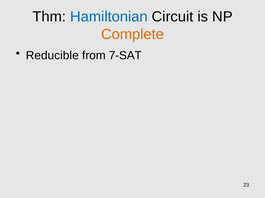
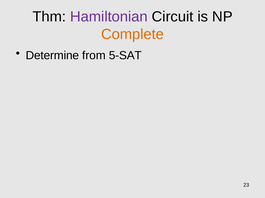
Hamiltonian colour: blue -> purple (109, 17)
Reducible: Reducible -> Determine (52, 56)
7-SAT: 7-SAT -> 5-SAT (125, 56)
